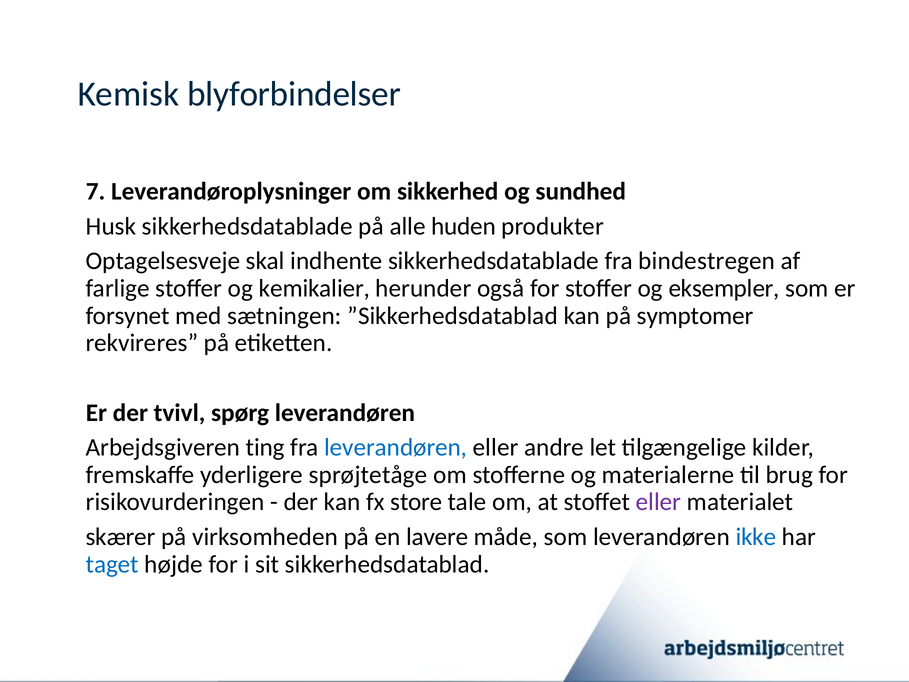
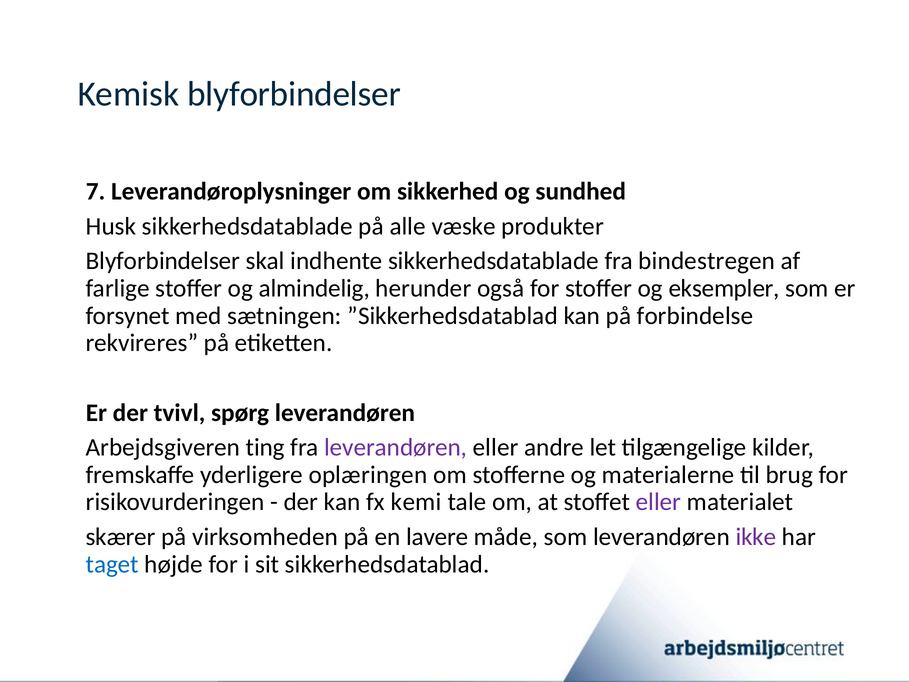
huden: huden -> væske (464, 226)
Optagelsesveje: Optagelsesveje -> Blyforbindelser (163, 261)
kemikalier: kemikalier -> almindelig (314, 288)
symptomer: symptomer -> forbindelse (695, 316)
leverandøren colour: blue -> purple (396, 447)
sprøjtetåge: sprøjtetåge -> oplæringen (368, 475)
store: store -> kemi (416, 502)
ikke colour: blue -> purple (756, 537)
